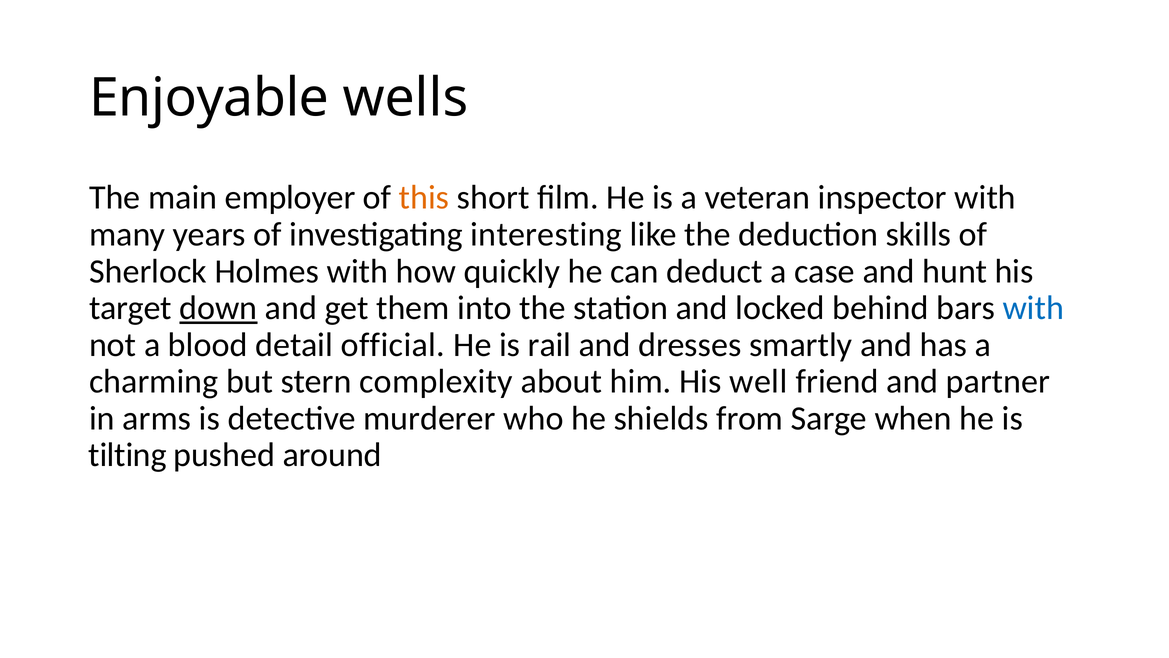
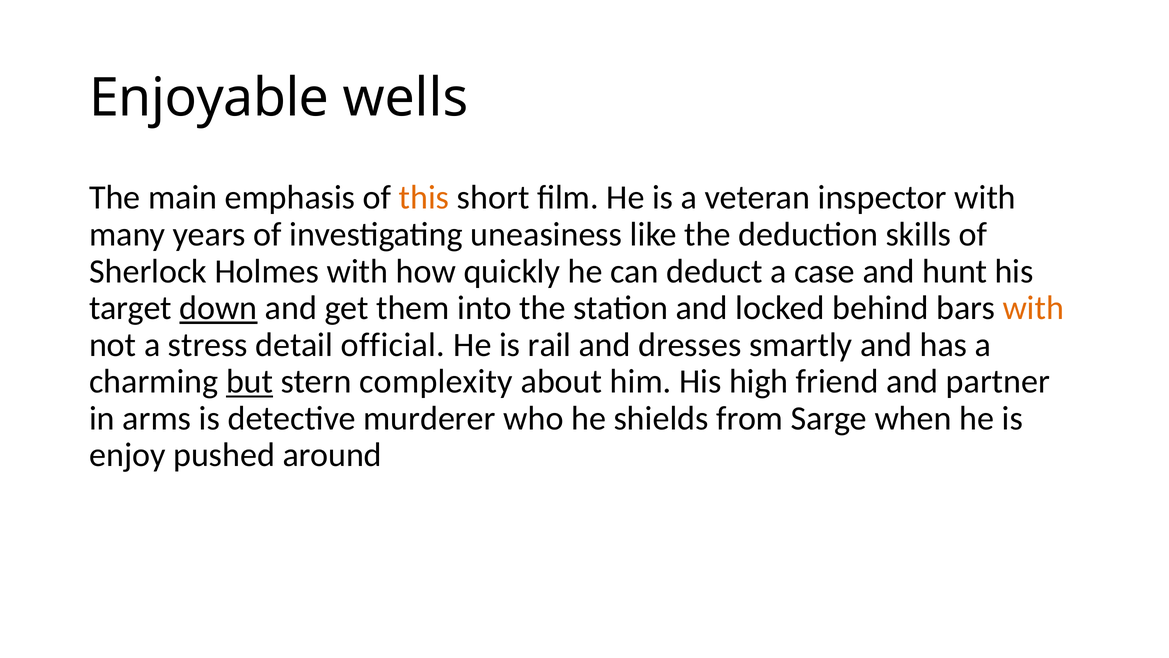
employer: employer -> emphasis (290, 198)
interesting: interesting -> uneasiness (546, 234)
with colour: blue -> orange (1033, 308)
blood: blood -> stress (208, 345)
but underline: none -> present (250, 381)
well: well -> high (759, 381)
tilting: tilting -> enjoy (127, 455)
